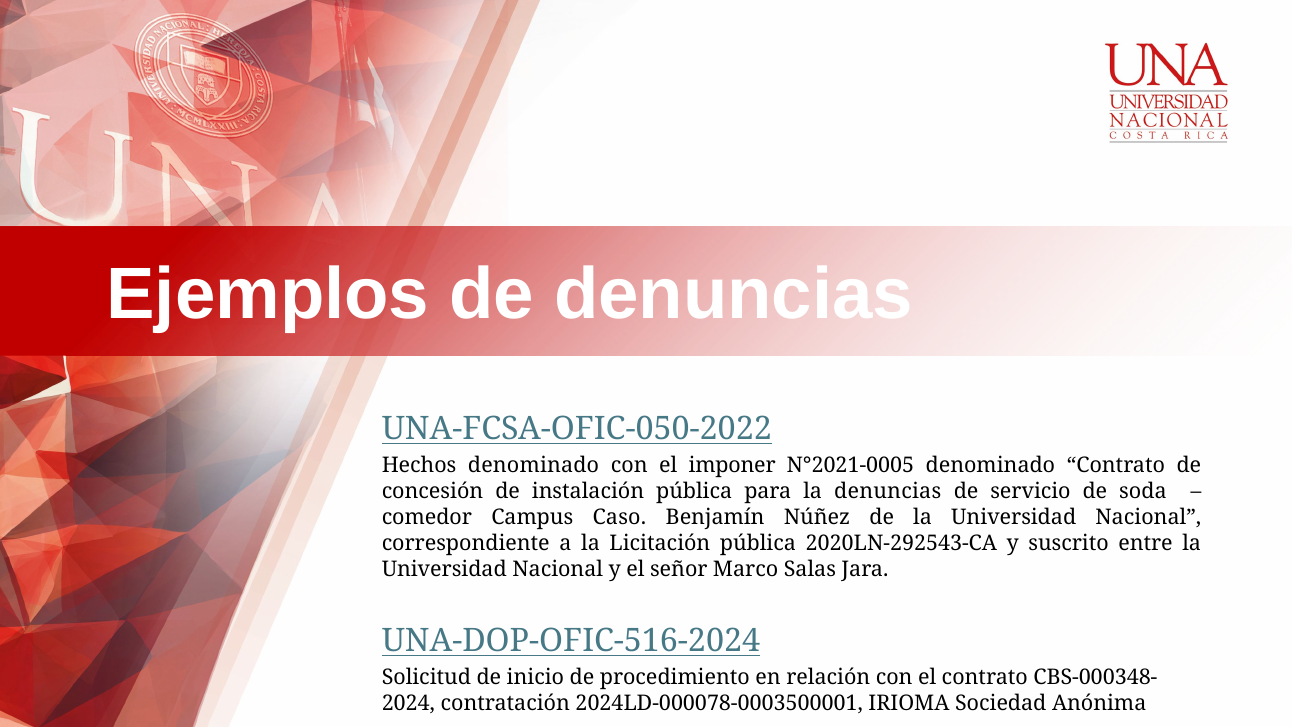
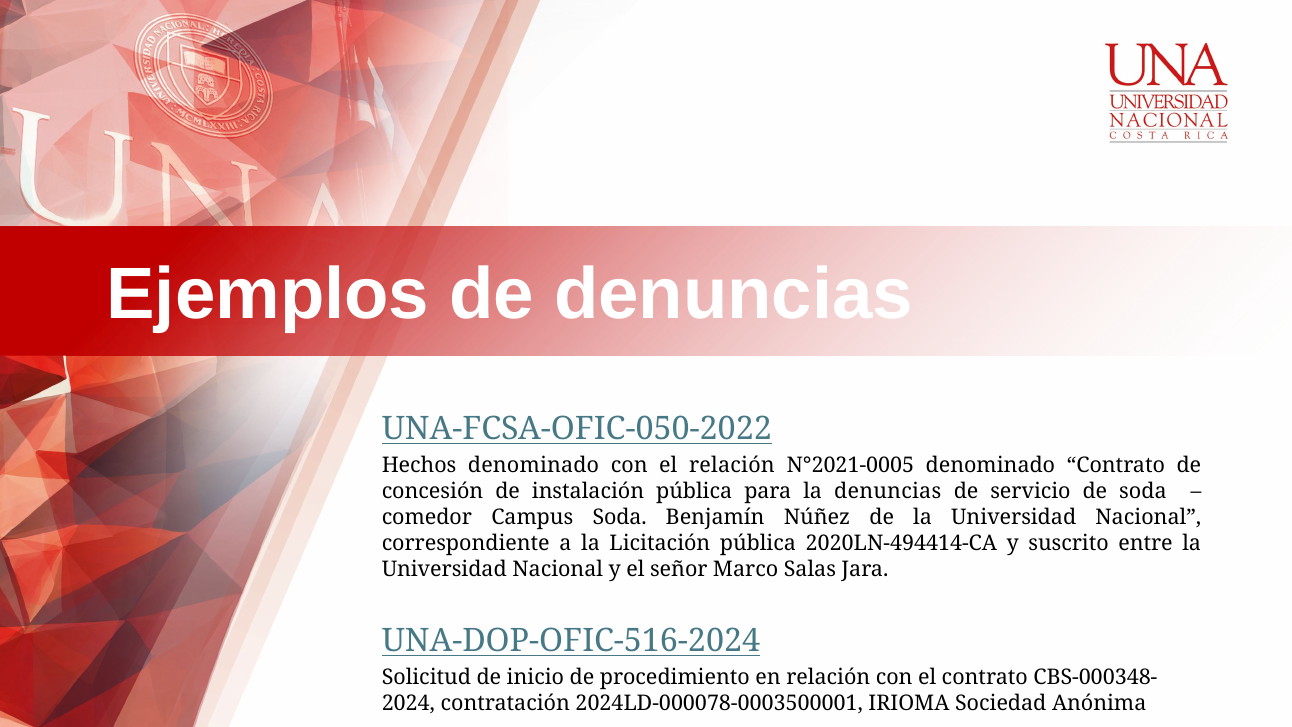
el imponer: imponer -> relación (732, 465)
Campus Caso: Caso -> Soda (620, 517)
2020LN-292543-CA: 2020LN-292543-CA -> 2020LN-494414-CA (901, 543)
